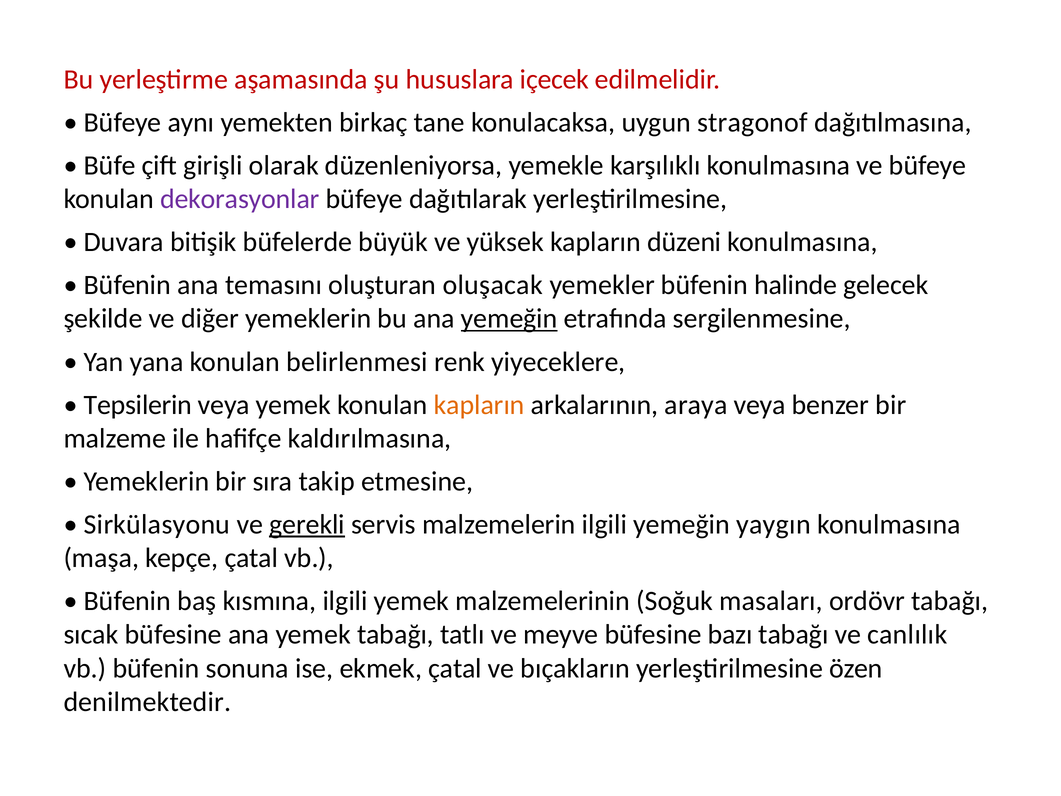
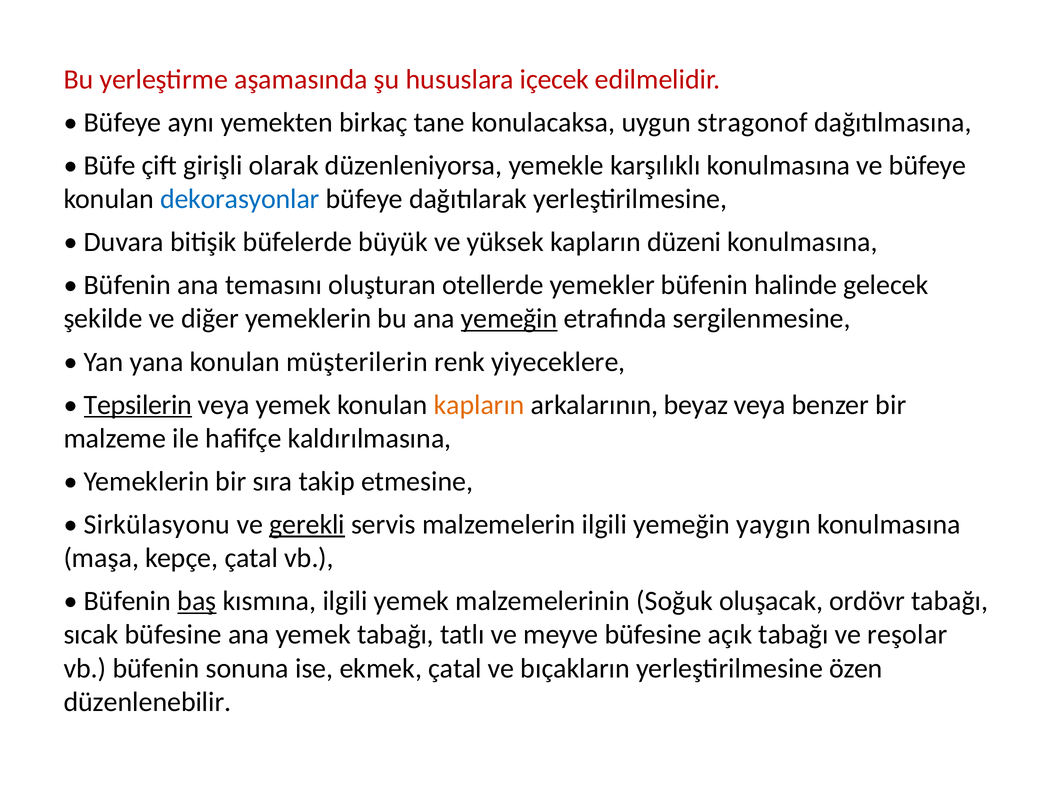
dekorasyonlar colour: purple -> blue (240, 199)
oluşacak: oluşacak -> otellerde (493, 285)
belirlenmesi: belirlenmesi -> müşterilerin (357, 362)
Tepsilerin underline: none -> present (138, 405)
araya: araya -> beyaz (696, 405)
baş underline: none -> present (197, 601)
masaları: masaları -> oluşacak (771, 601)
bazı: bazı -> açık (730, 635)
canlılık: canlılık -> reşolar (907, 635)
denilmektedir: denilmektedir -> düzenlenebilir (148, 702)
